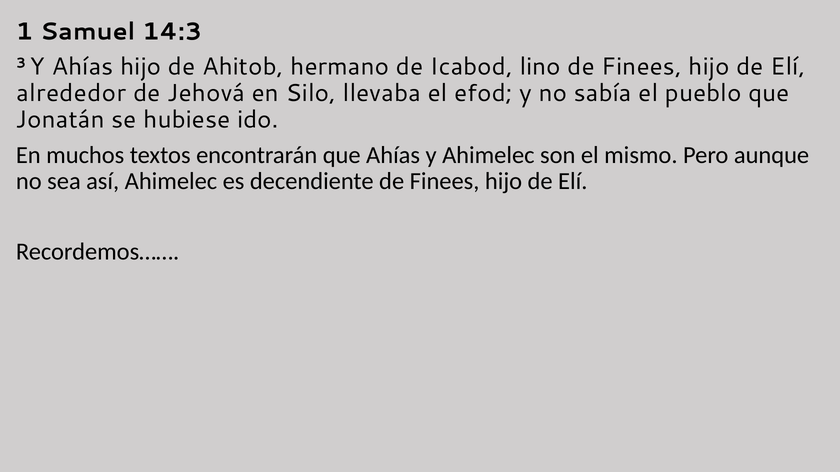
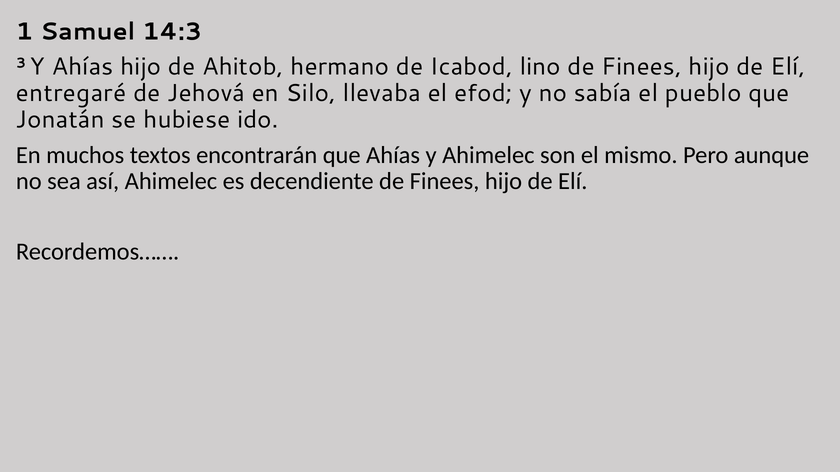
alrededor: alrededor -> entregaré (71, 93)
